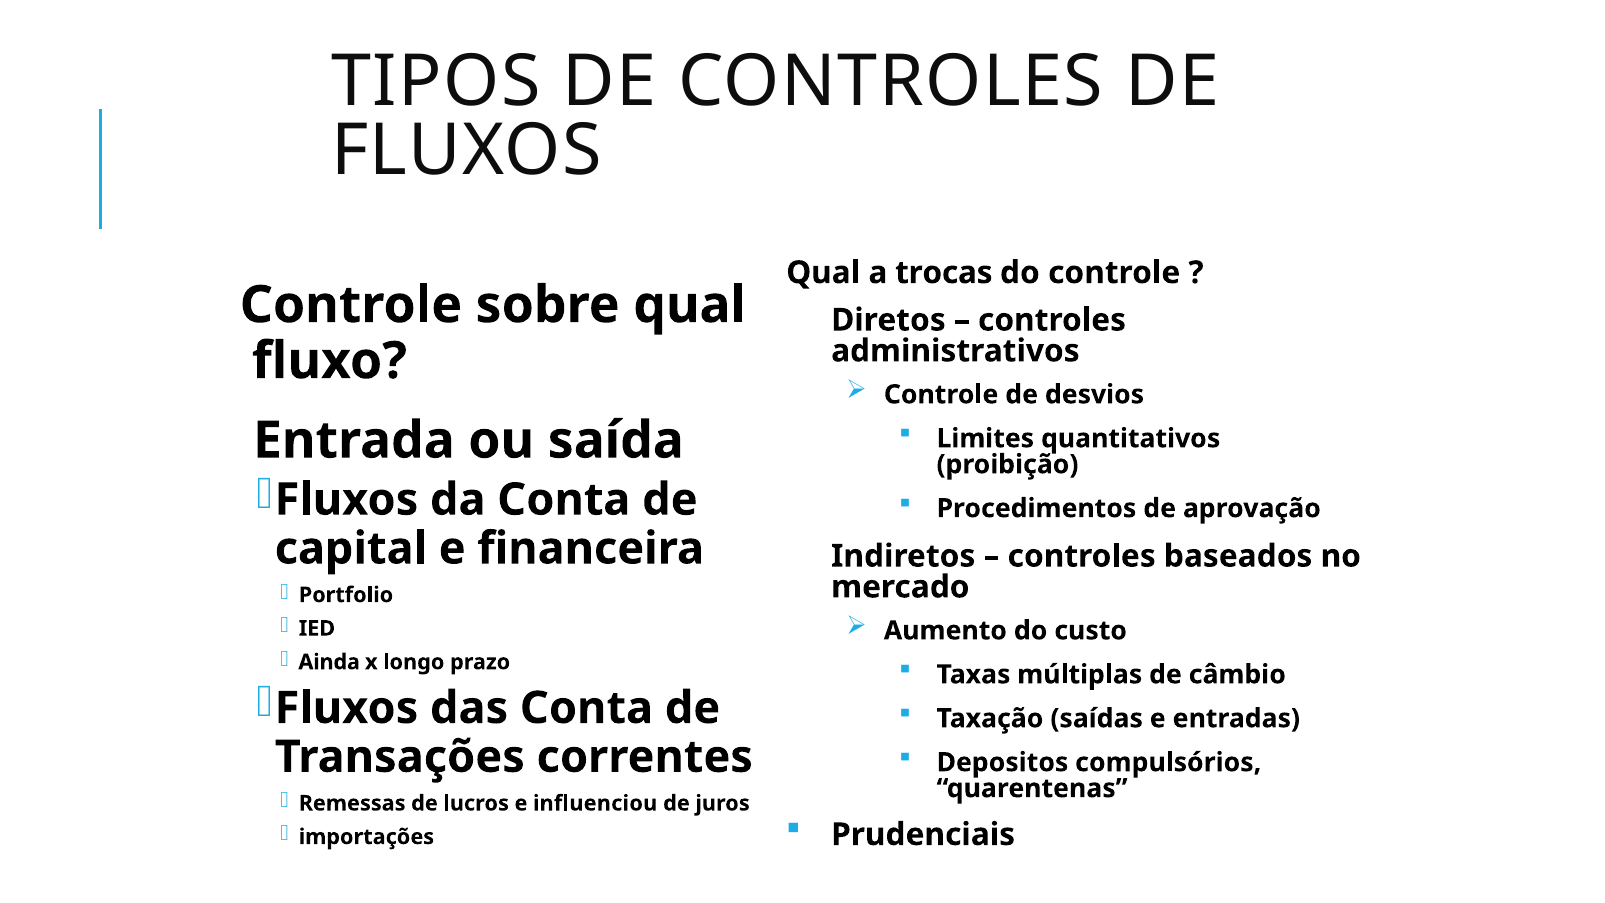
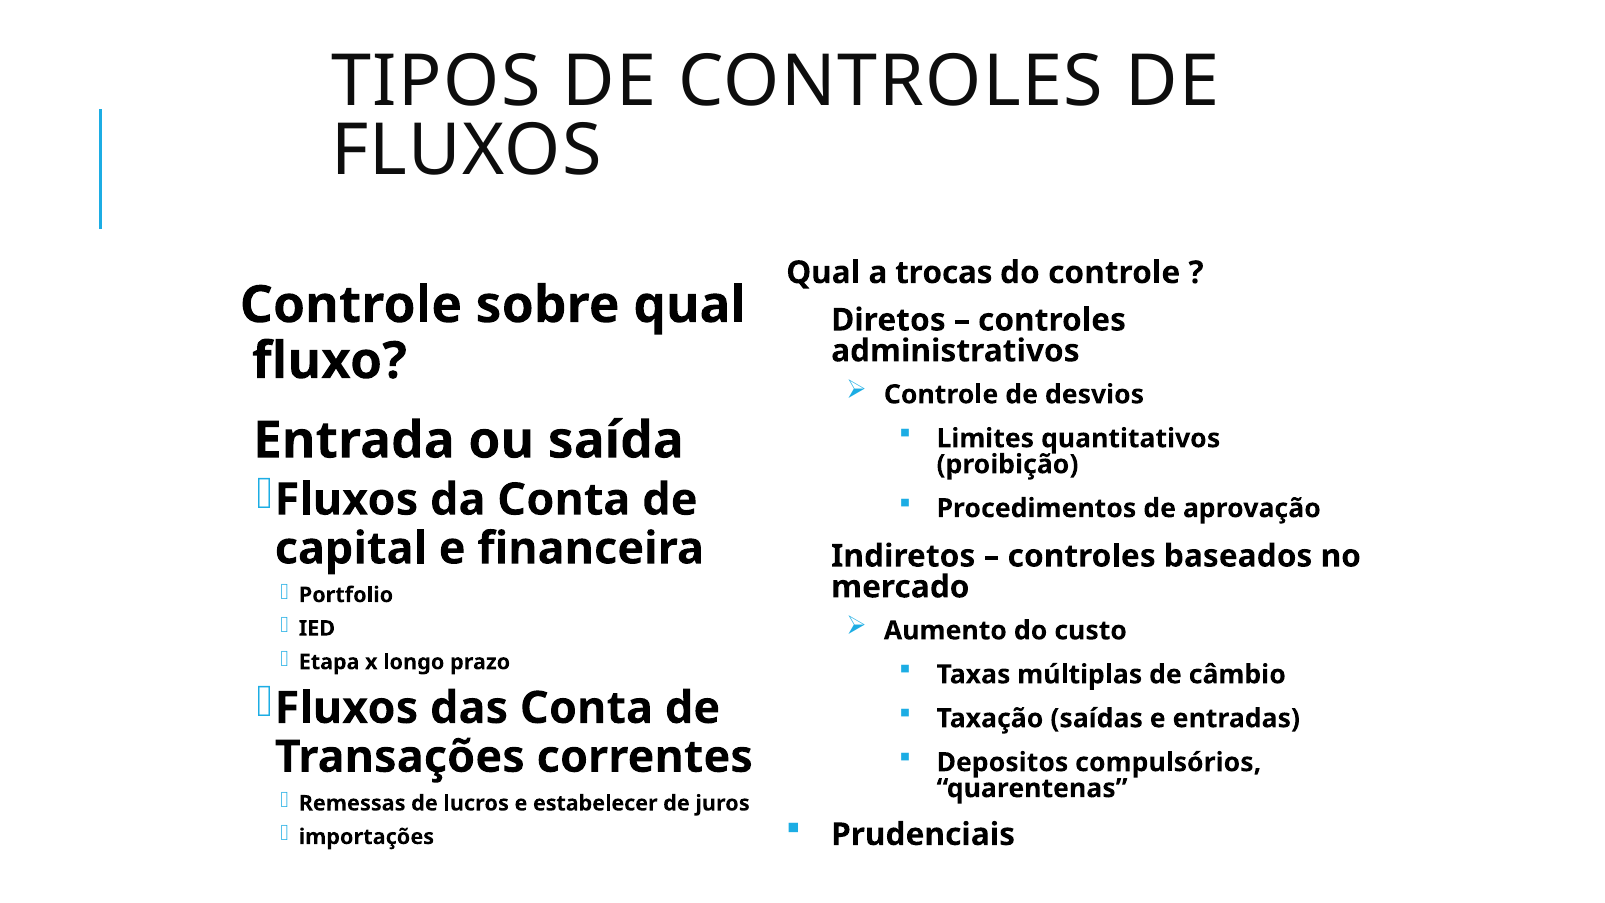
Ainda: Ainda -> Etapa (329, 662)
influenciou: influenciou -> estabelecer (595, 803)
